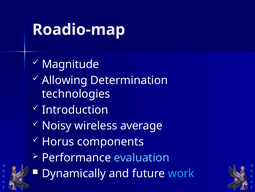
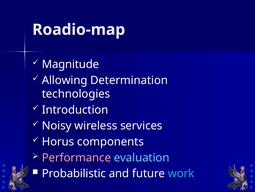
average: average -> services (141, 125)
Performance colour: white -> pink (76, 157)
Dynamically: Dynamically -> Probabilistic (74, 173)
